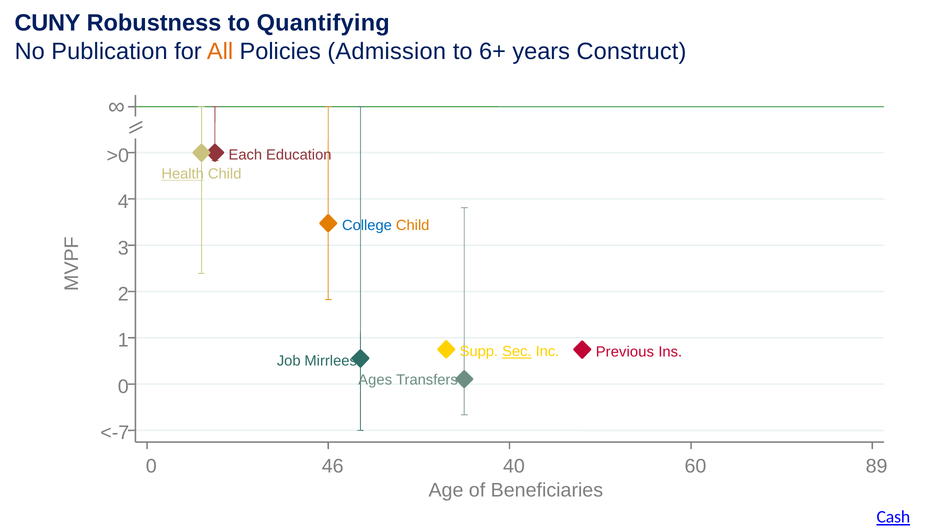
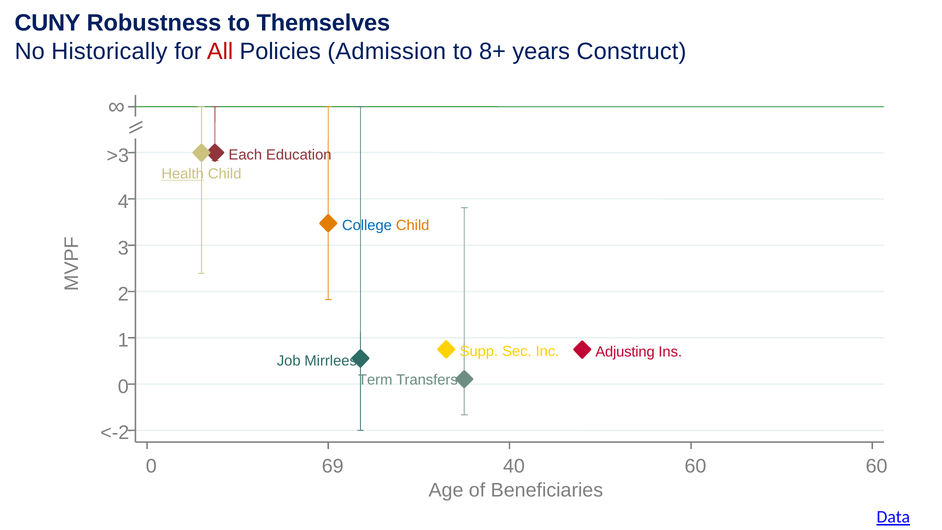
Quantifying: Quantifying -> Themselves (323, 23)
Publication: Publication -> Historically (109, 51)
All colour: orange -> red (220, 51)
6+: 6+ -> 8+ (492, 51)
>0: >0 -> >3 (118, 156)
Sec underline: present -> none (517, 351)
Previous: Previous -> Adjusting (625, 352)
Ages: Ages -> Term (375, 380)
<-7: <-7 -> <-2 (115, 433)
46: 46 -> 69 (333, 466)
60 89: 89 -> 60 (877, 466)
Cash: Cash -> Data (893, 517)
